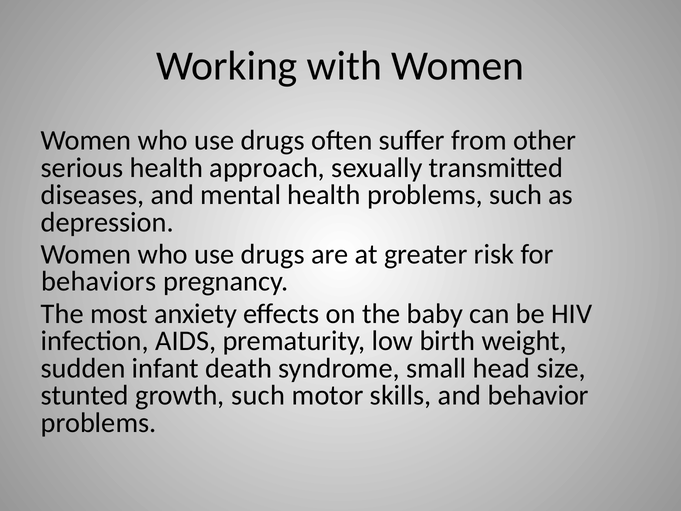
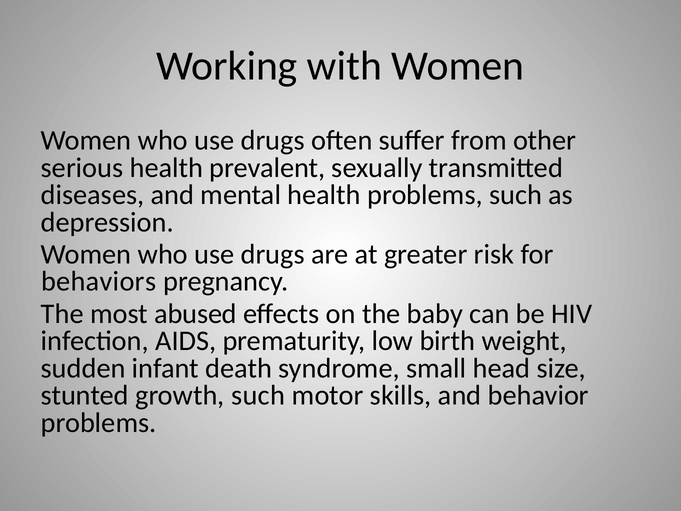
approach: approach -> prevalent (267, 168)
anxiety: anxiety -> abused (196, 314)
